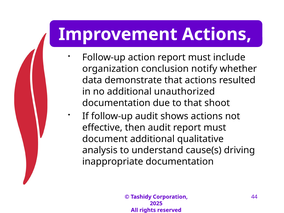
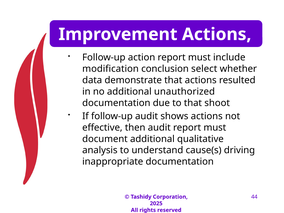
organization: organization -> modification (110, 69)
notify: notify -> select (204, 69)
